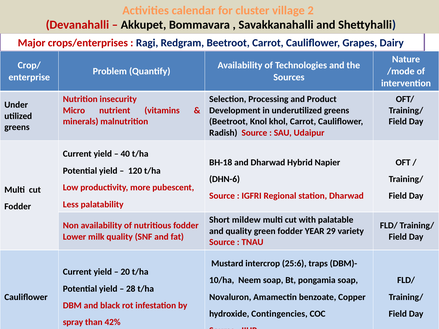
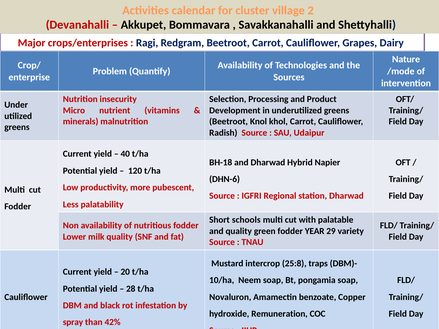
mildew: mildew -> schools (246, 220)
25:6: 25:6 -> 25:8 (294, 264)
Contingencies: Contingencies -> Remuneration (279, 314)
